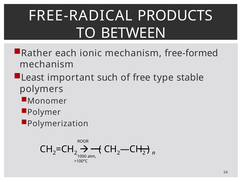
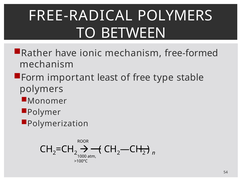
FREE-RADICAL PRODUCTS: PRODUCTS -> POLYMERS (175, 16)
each: each -> have (66, 53)
Least: Least -> Form (33, 77)
such: such -> least (108, 77)
